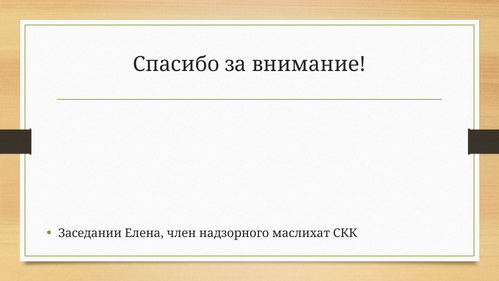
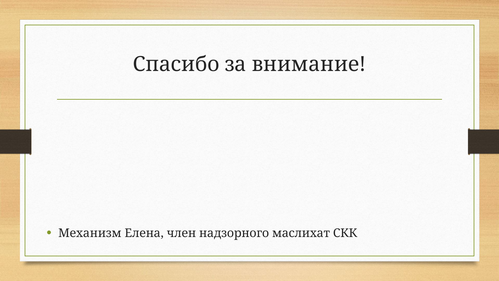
Заседании: Заседании -> Механизм (90, 233)
